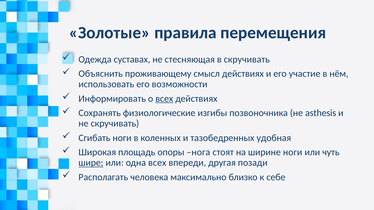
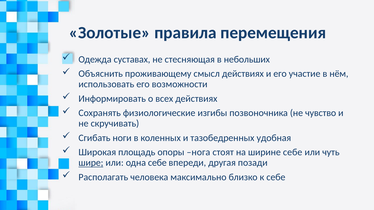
в скручивать: скручивать -> небольших (247, 59)
всех underline: present -> none (164, 99)
asthesis: asthesis -> чувство (321, 113)
ширине ноги: ноги -> себе (293, 153)
одна всех: всех -> себе (157, 163)
